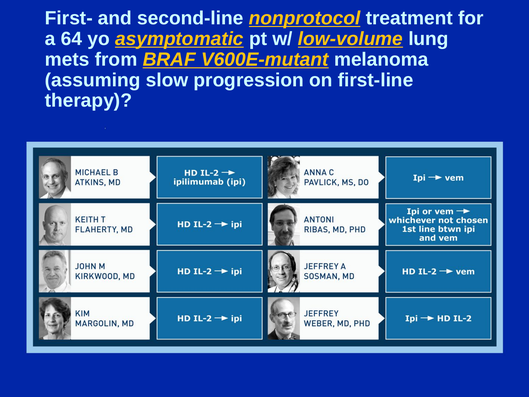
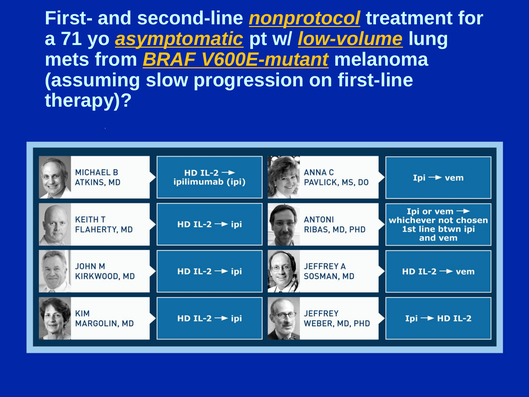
64: 64 -> 71 (71, 39)
